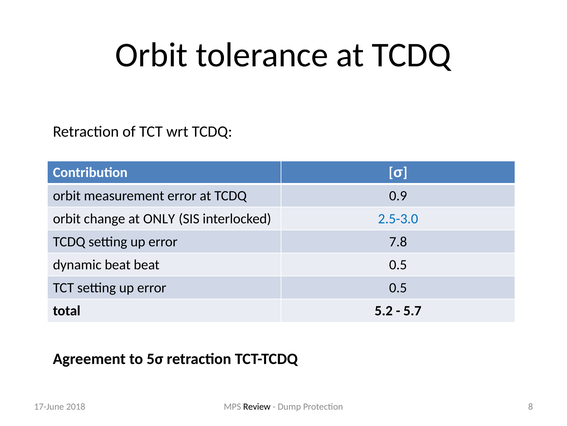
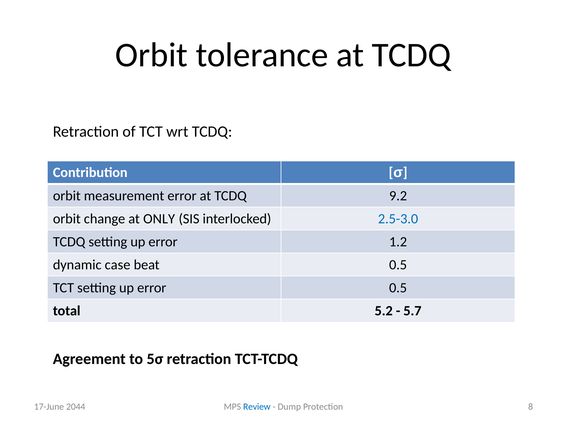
0.9: 0.9 -> 9.2 (398, 195)
7.8: 7.8 -> 1.2 (398, 241)
dynamic beat: beat -> case (118, 264)
Review colour: black -> blue (257, 406)
2018: 2018 -> 2044 (76, 406)
